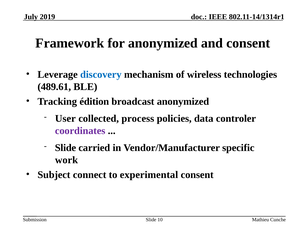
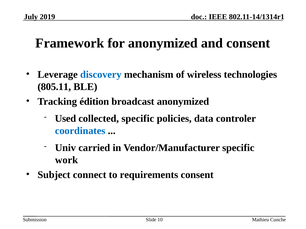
489.61: 489.61 -> 805.11 (54, 87)
User: User -> Used (65, 119)
collected process: process -> specific (138, 119)
coordinates colour: purple -> blue (80, 131)
Slide: Slide -> Univ (65, 148)
experimental: experimental -> requirements (149, 175)
